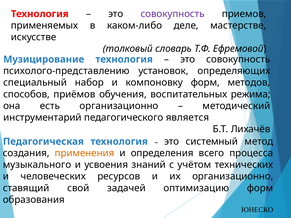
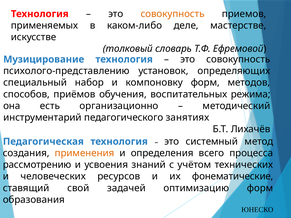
совокупность colour: purple -> orange (173, 14)
является: является -> занятиях (187, 118)
музыкального: музыкального -> рассмотрению (37, 165)
их организационно: организационно -> фонематические (233, 177)
